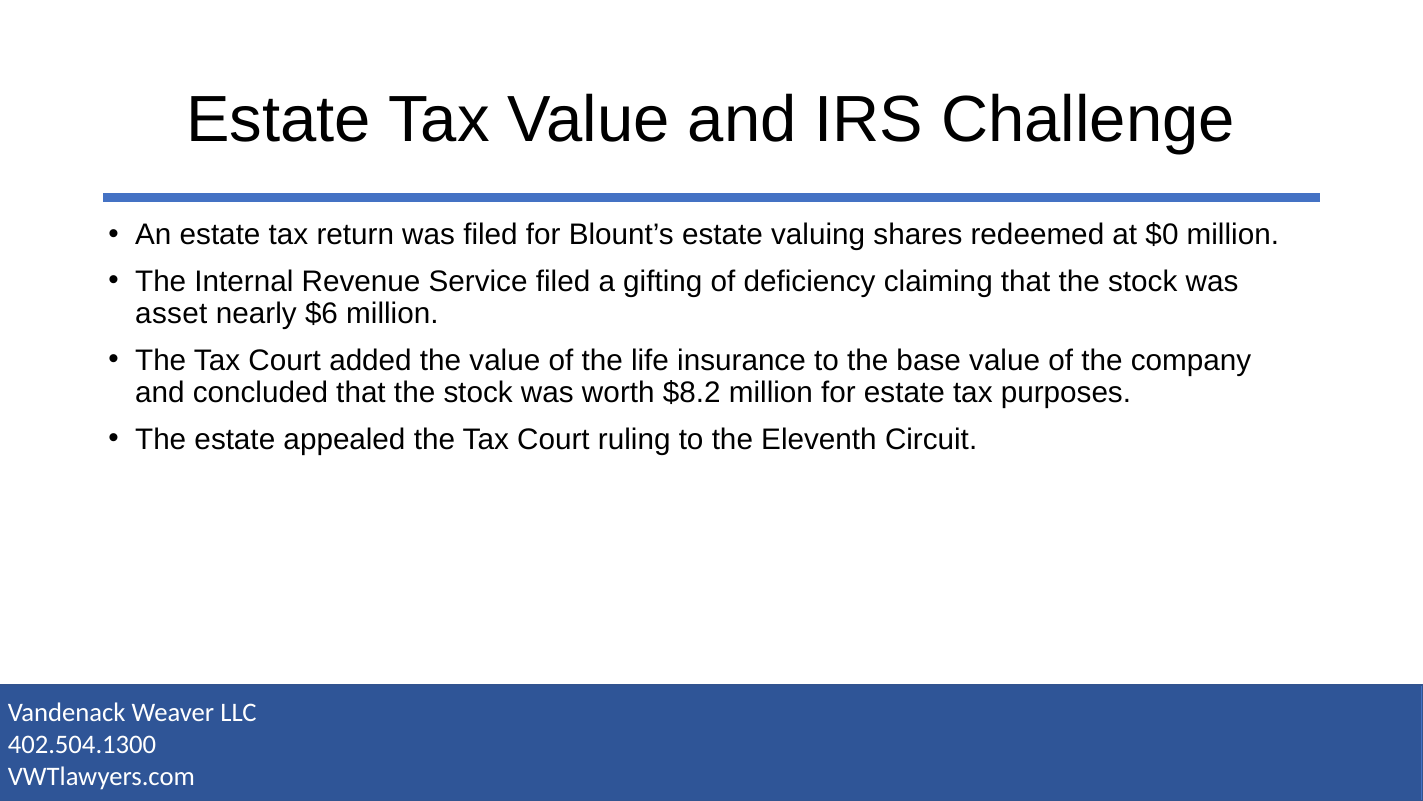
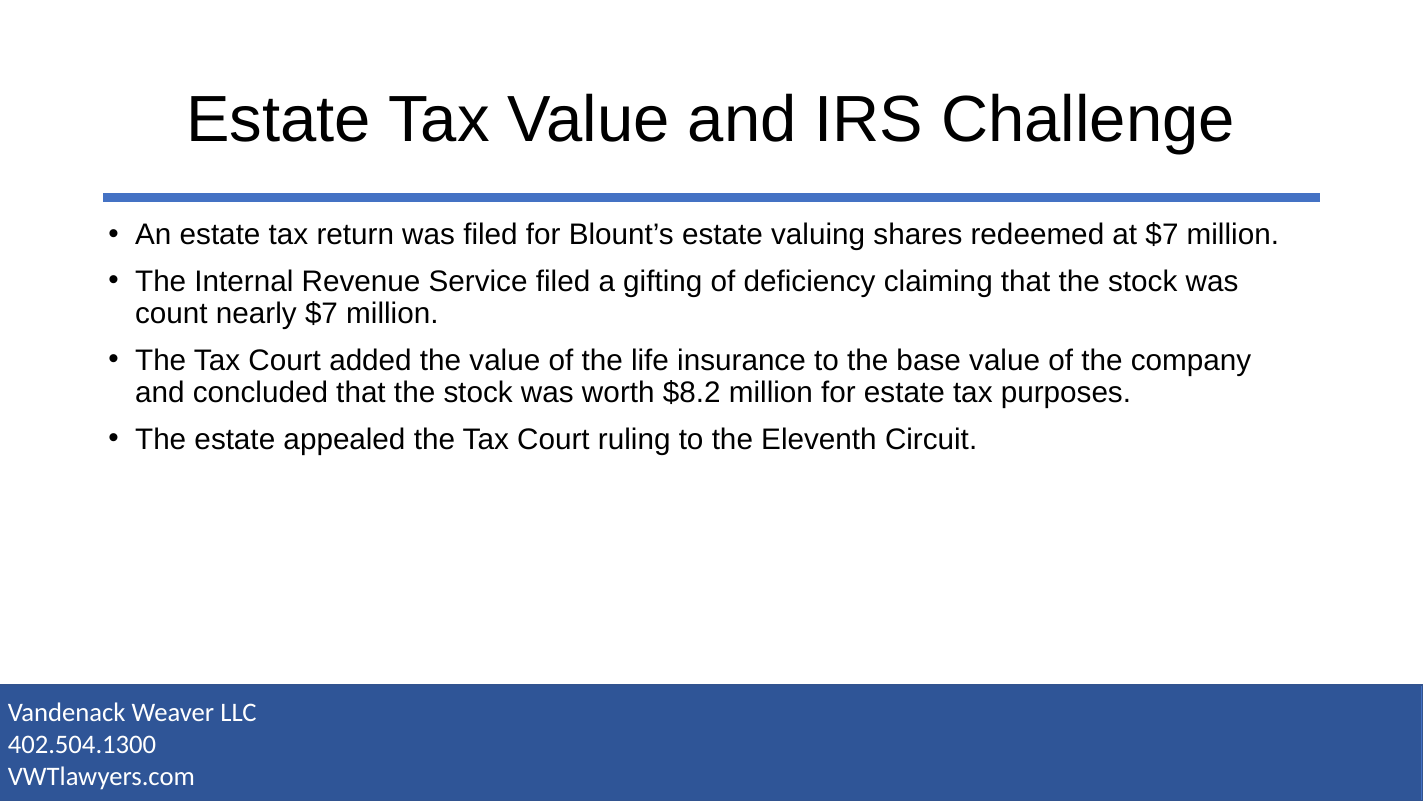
at $0: $0 -> $7 (1162, 234)
asset: asset -> count (171, 313)
nearly $6: $6 -> $7 (321, 313)
